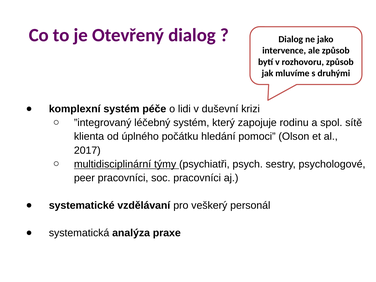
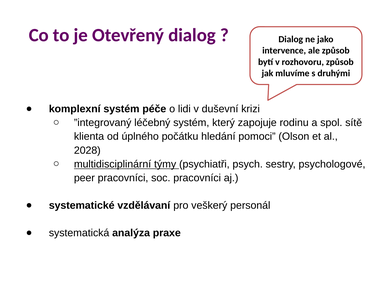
2017: 2017 -> 2028 (87, 150)
